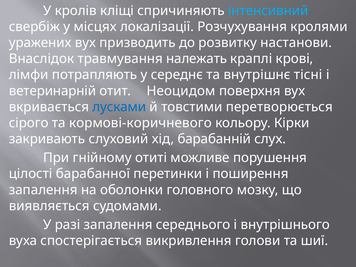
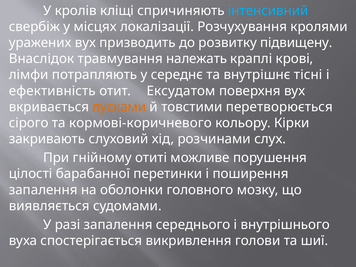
настанови: настанови -> підвищену (296, 43)
ветеринарній: ветеринарній -> ефективність (52, 91)
Неоцидом: Неоцидом -> Ексудатом (181, 91)
лусками colour: blue -> orange (119, 107)
барабанній: барабанній -> розчинами (214, 139)
